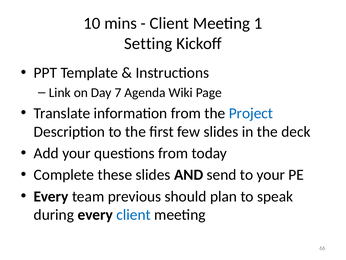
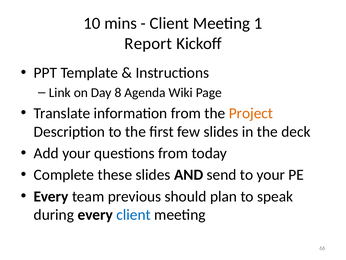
Setting: Setting -> Report (148, 44)
7: 7 -> 8 (118, 92)
Project colour: blue -> orange (251, 113)
